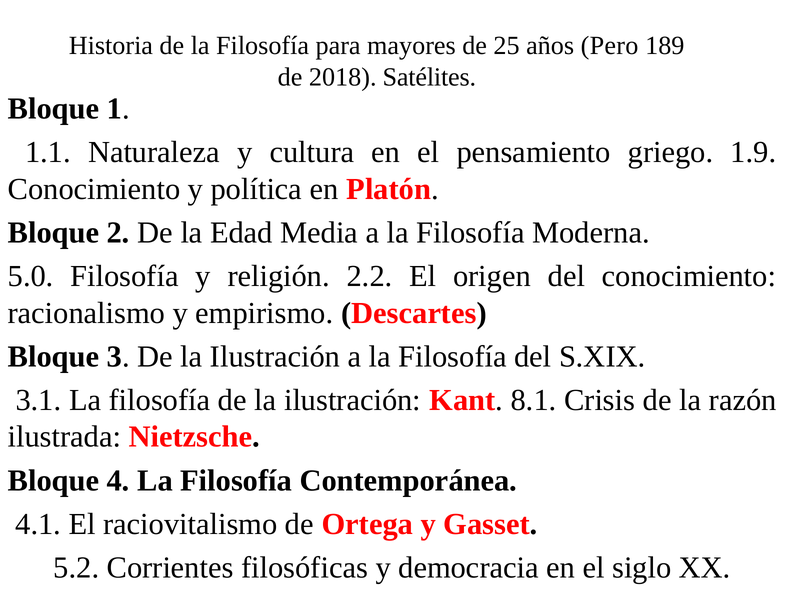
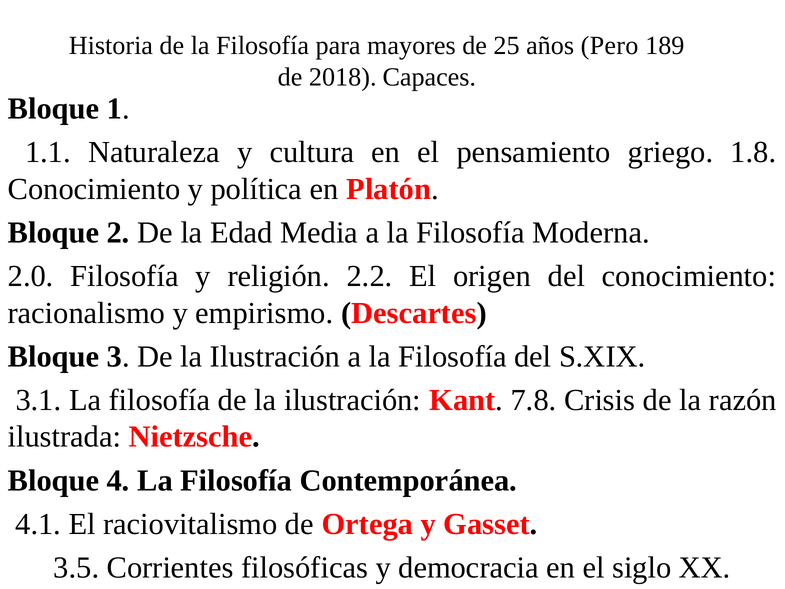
Satélites: Satélites -> Capaces (429, 77)
1.9: 1.9 -> 1.8 (753, 152)
5.0: 5.0 -> 2.0 (31, 276)
8.1: 8.1 -> 7.8 (534, 400)
5.2: 5.2 -> 3.5 (76, 568)
